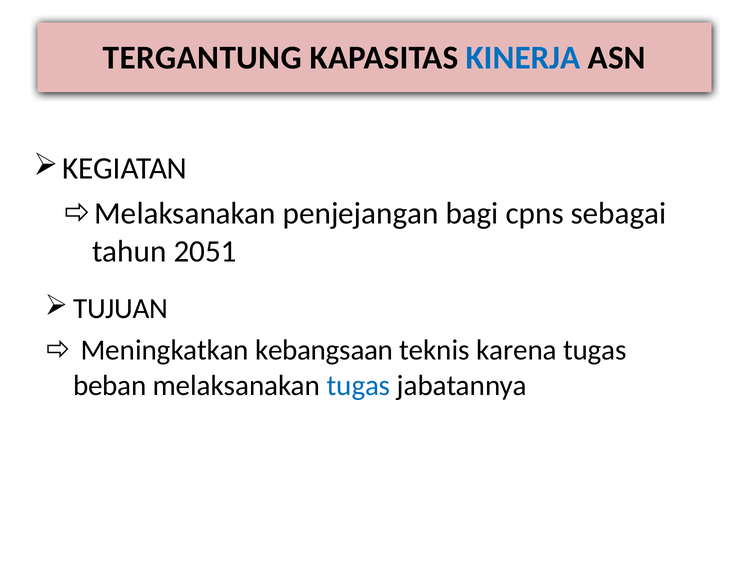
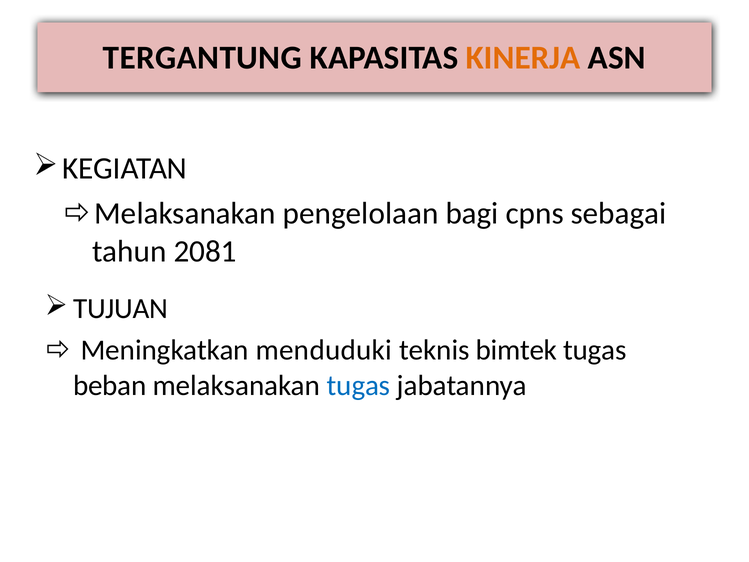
KINERJA colour: blue -> orange (523, 58)
penjejangan: penjejangan -> pengelolaan (361, 213)
2051: 2051 -> 2081 (205, 251)
kebangsaan: kebangsaan -> menduduki (324, 350)
karena: karena -> bimtek (517, 350)
